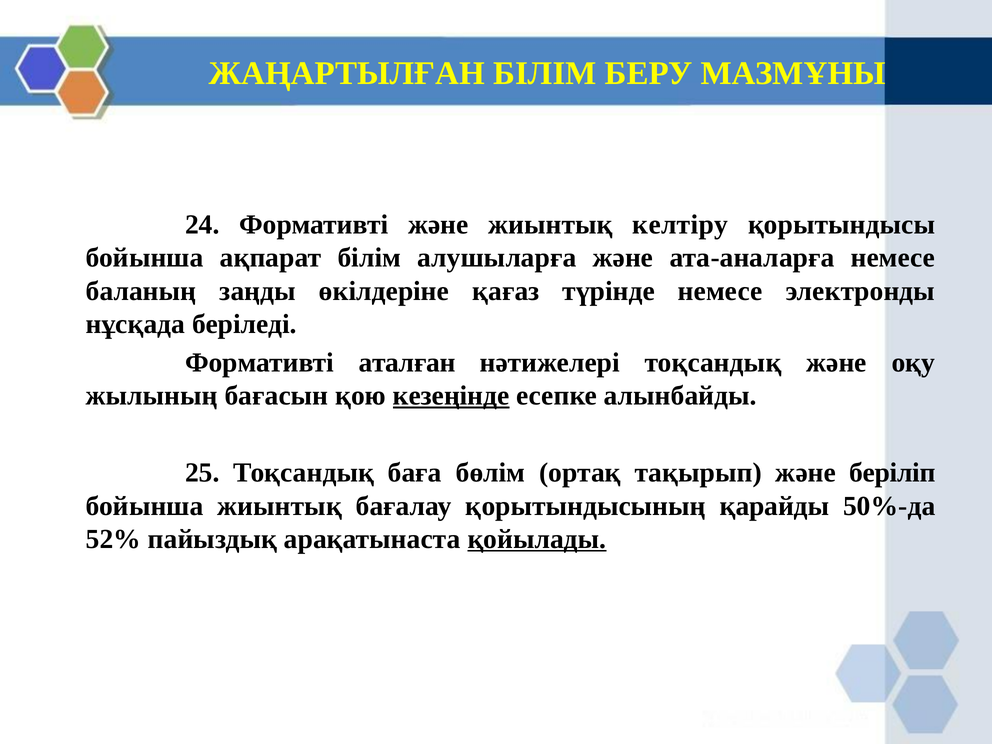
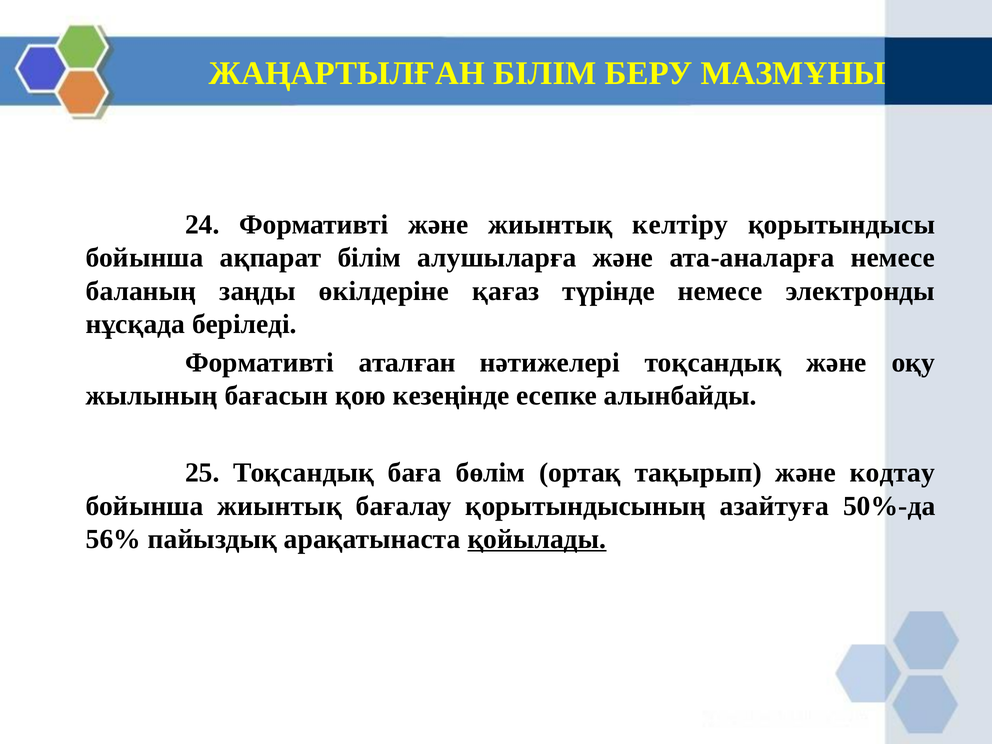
кезеңінде underline: present -> none (451, 396)
беріліп: беріліп -> кодтау (892, 473)
қарайды: қарайды -> азайтуға (774, 506)
52%: 52% -> 56% (113, 539)
